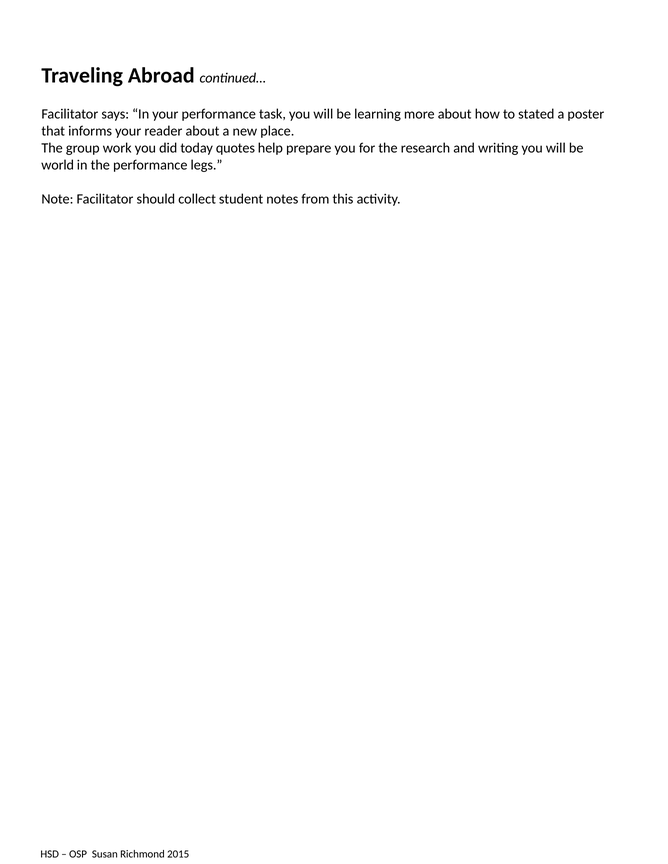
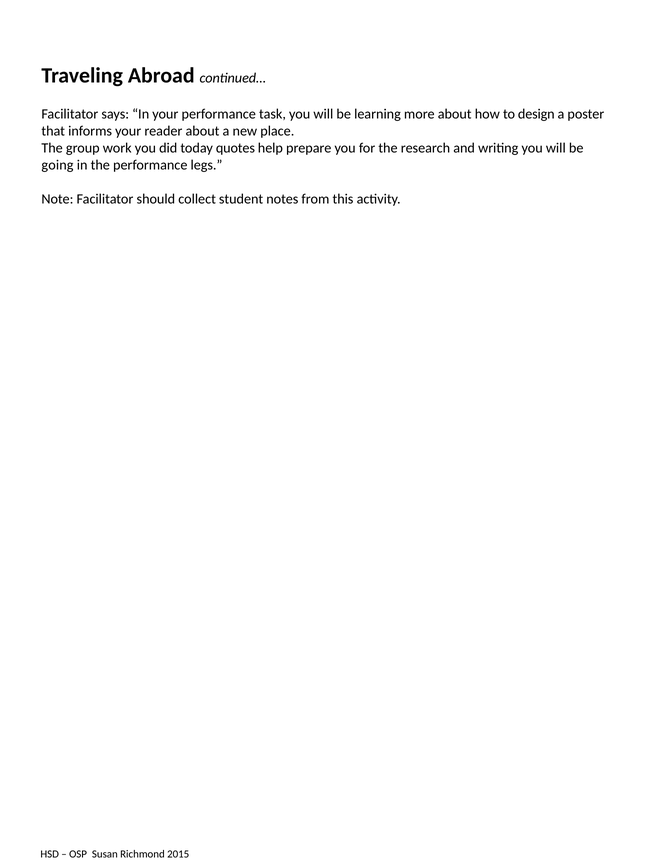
stated: stated -> design (536, 114)
world: world -> going (58, 165)
